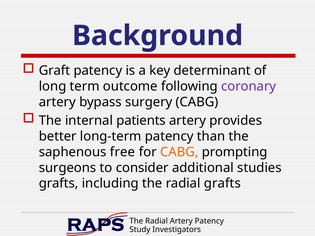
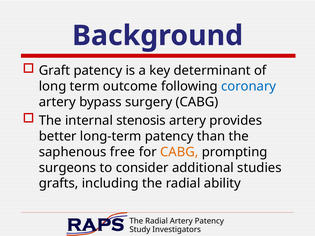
coronary colour: purple -> blue (249, 86)
patients: patients -> stenosis (141, 121)
radial grafts: grafts -> ability (222, 184)
